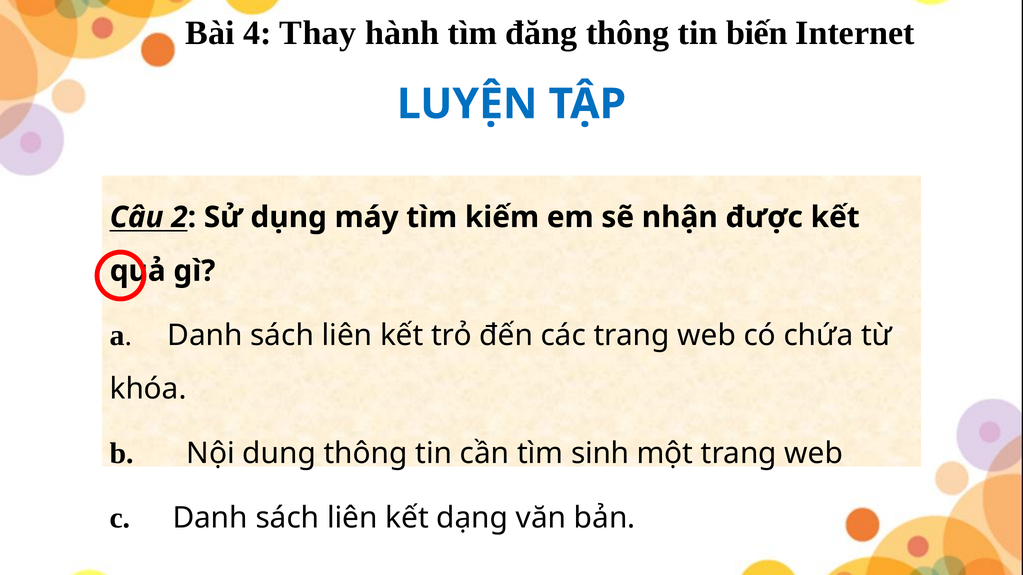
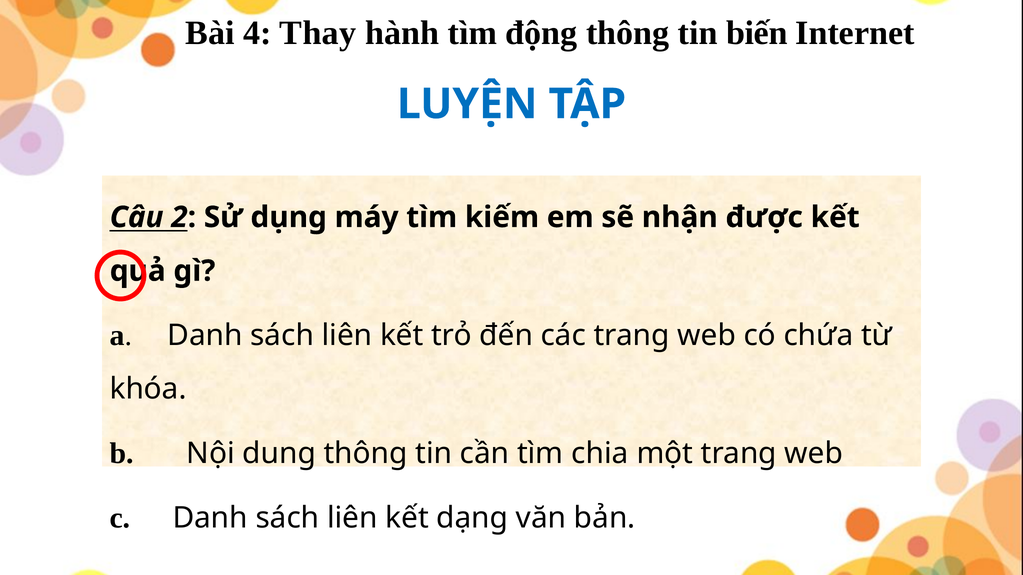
đăng: đăng -> động (541, 33)
sinh: sinh -> chia (600, 454)
